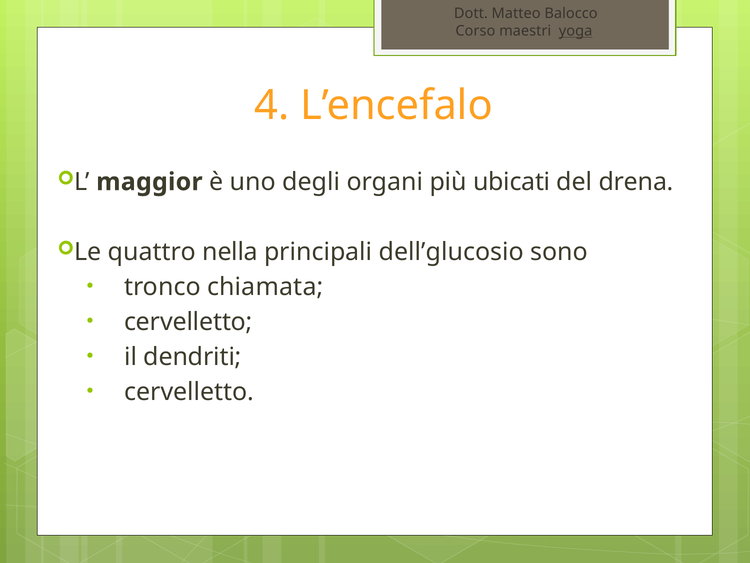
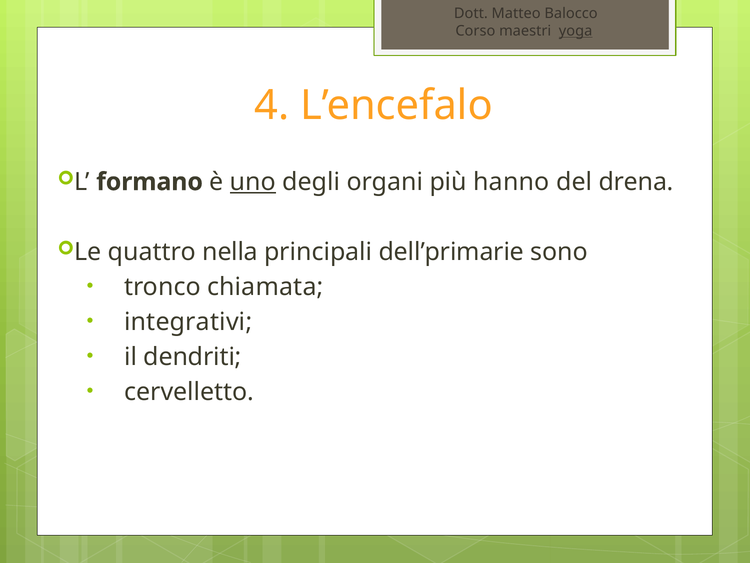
maggior: maggior -> formano (150, 182)
uno underline: none -> present (253, 182)
ubicati: ubicati -> hanno (511, 182)
dell’glucosio: dell’glucosio -> dell’primarie (451, 252)
cervelletto: cervelletto -> integrativi (188, 322)
